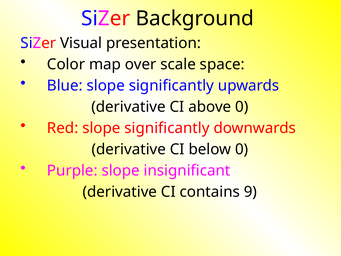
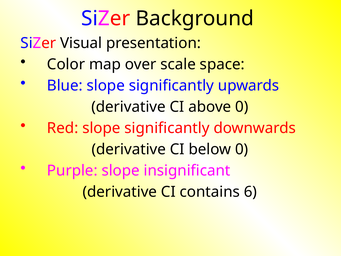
9: 9 -> 6 (250, 192)
